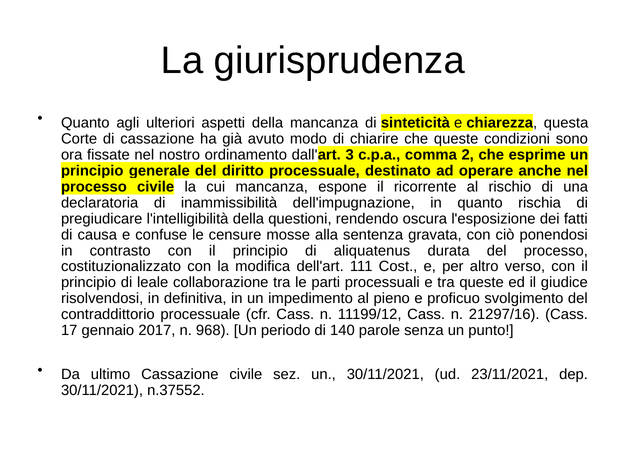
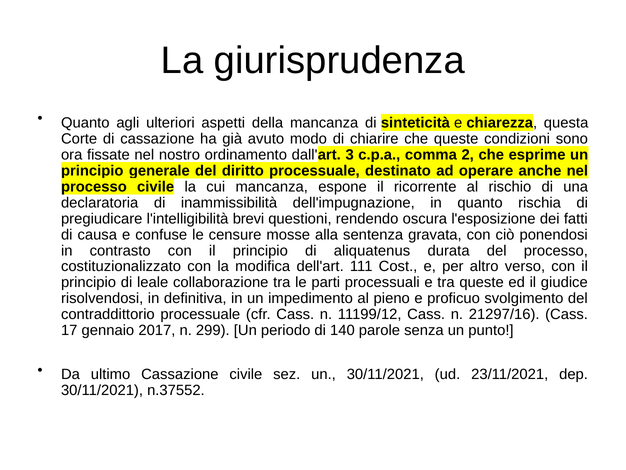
l'intelligibilità della: della -> brevi (248, 218)
968: 968 -> 299 (213, 330)
